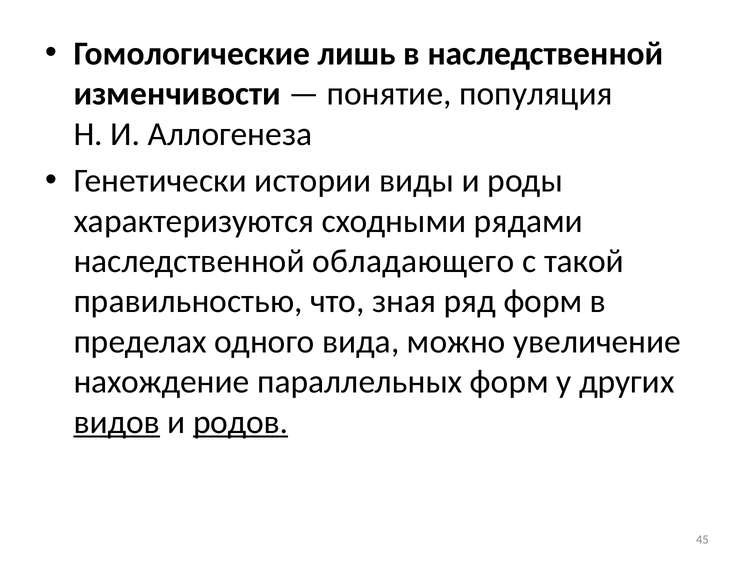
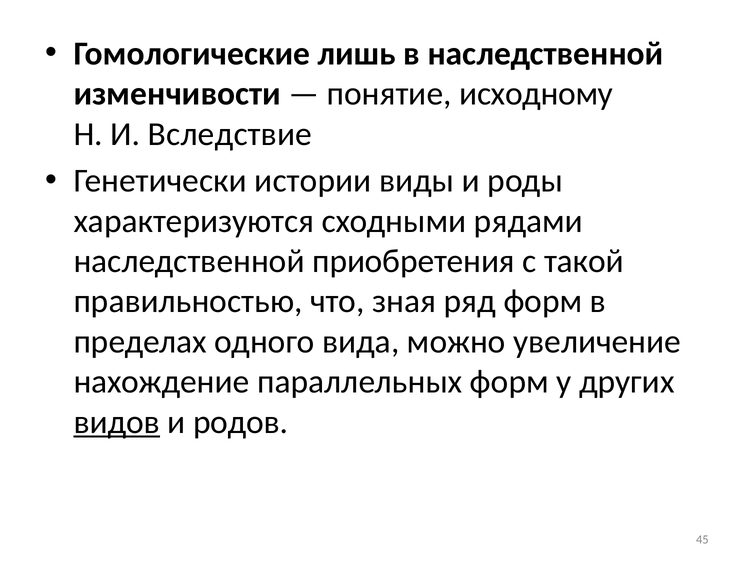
популяция: популяция -> исходному (536, 94)
Аллогенеза: Аллогенеза -> Вследствие (230, 134)
обладающего: обладающего -> приобретения (414, 261)
родов underline: present -> none (241, 422)
